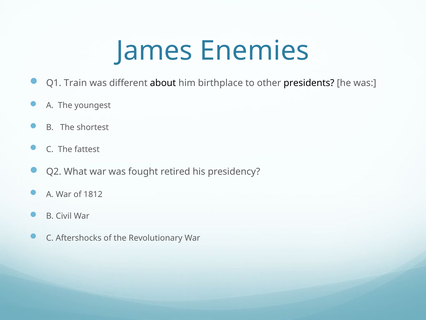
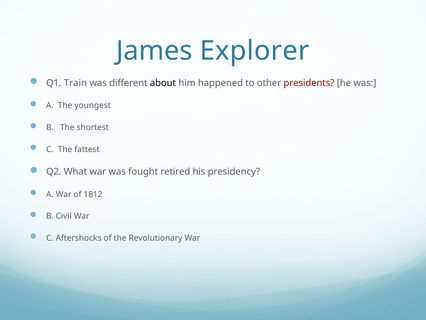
Enemies: Enemies -> Explorer (255, 51)
birthplace: birthplace -> happened (220, 83)
presidents colour: black -> red (309, 83)
